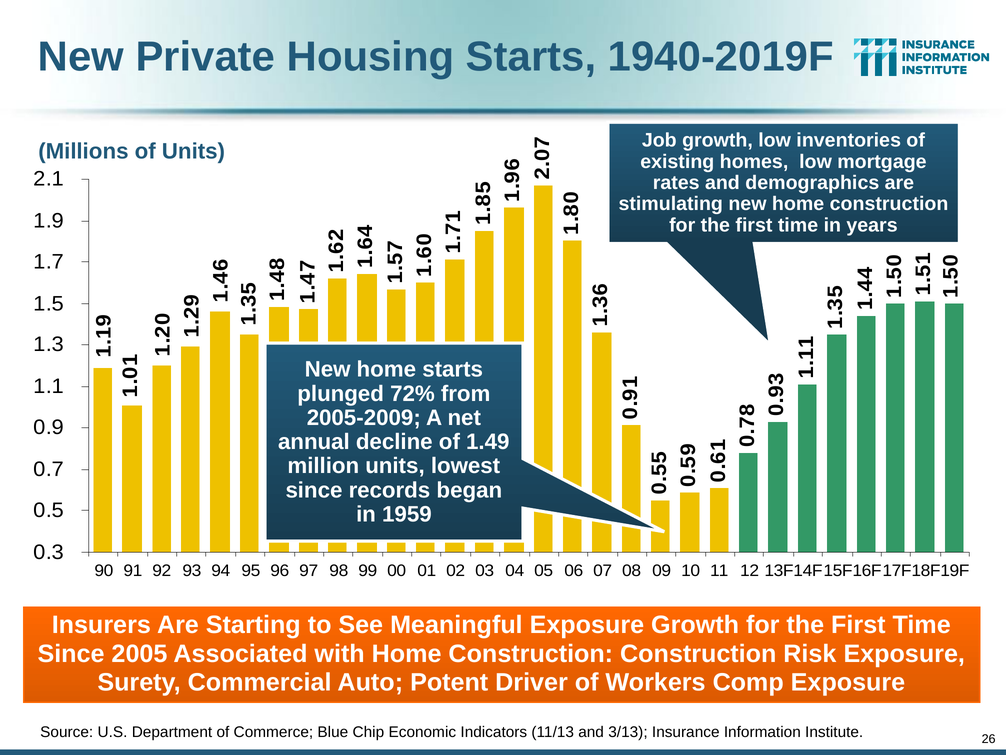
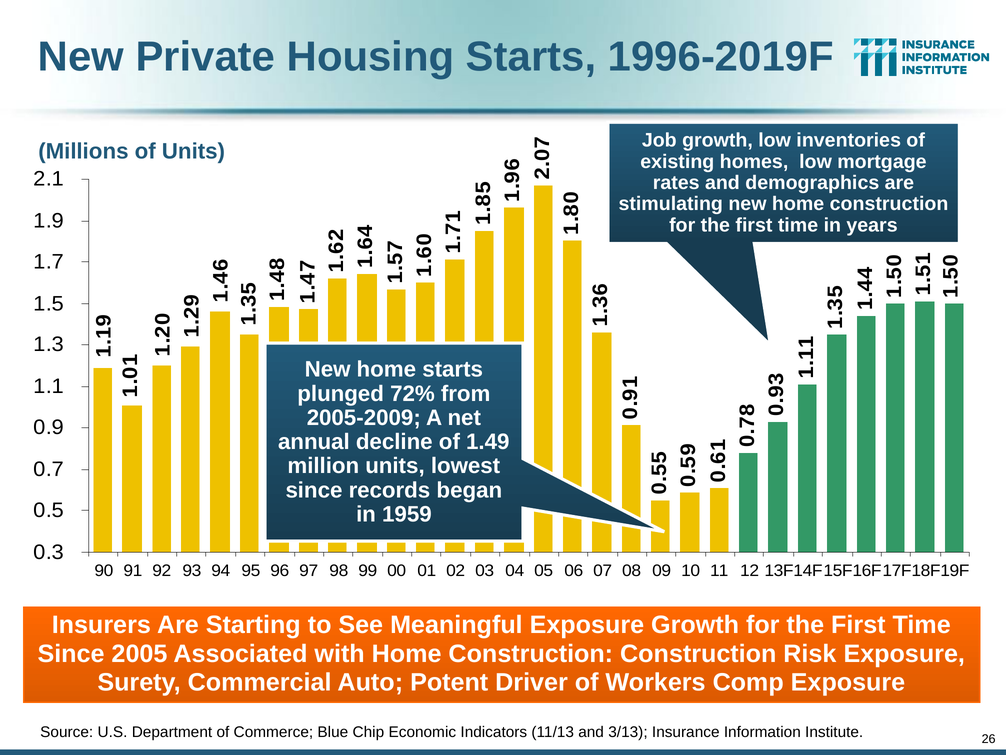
1940-2019F: 1940-2019F -> 1996-2019F (721, 57)
